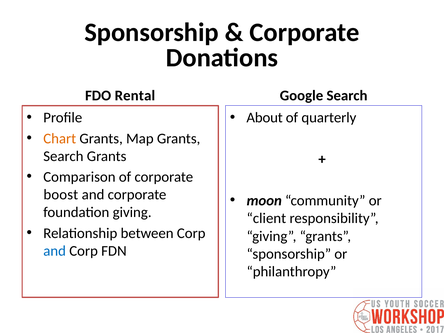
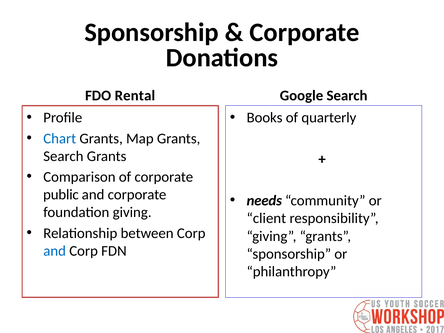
About: About -> Books (265, 118)
Chart colour: orange -> blue (60, 138)
boost: boost -> public (61, 195)
moon: moon -> needs (264, 201)
